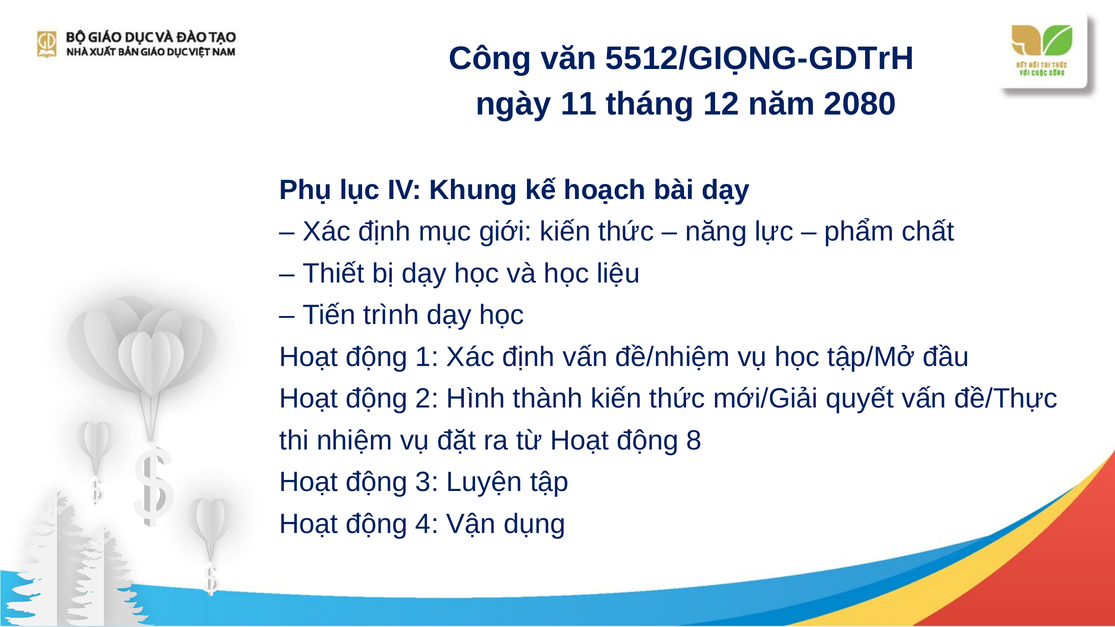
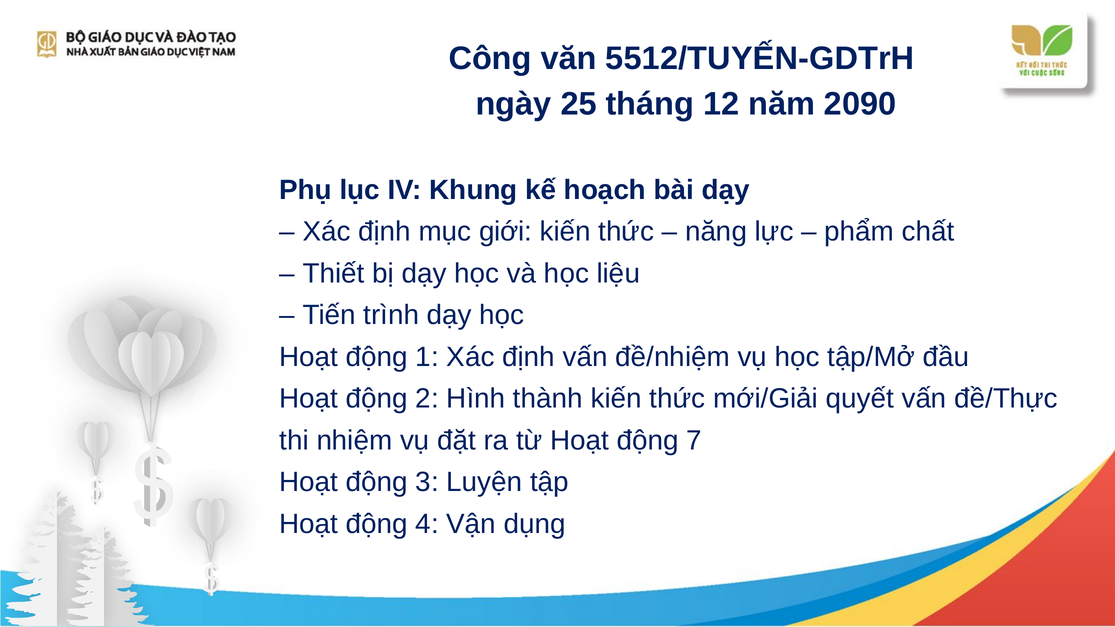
5512/GIỌNG-GDTrH: 5512/GIỌNG-GDTrH -> 5512/TUYẾN-GDTrH (760, 58)
11: 11 -> 25 (579, 104)
2080: 2080 -> 2090 (860, 104)
8: 8 -> 7 (694, 441)
